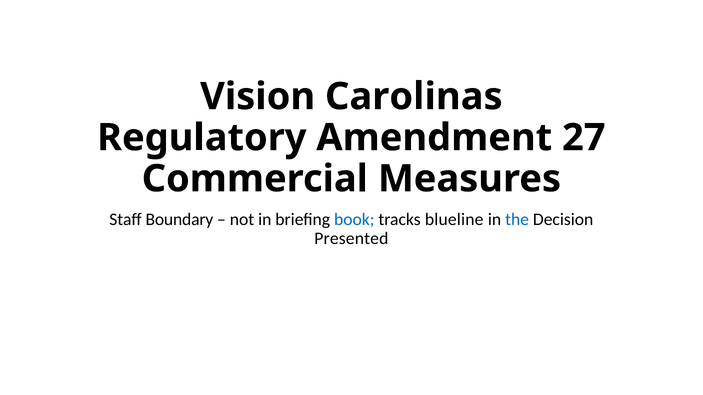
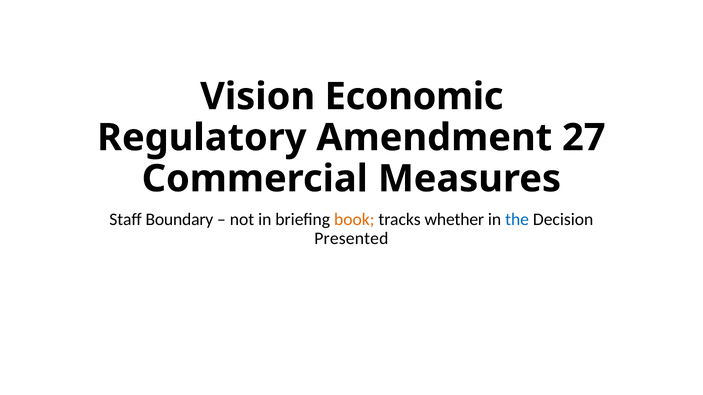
Carolinas: Carolinas -> Economic (414, 97)
book colour: blue -> orange (354, 220)
blueline: blueline -> whether (454, 220)
